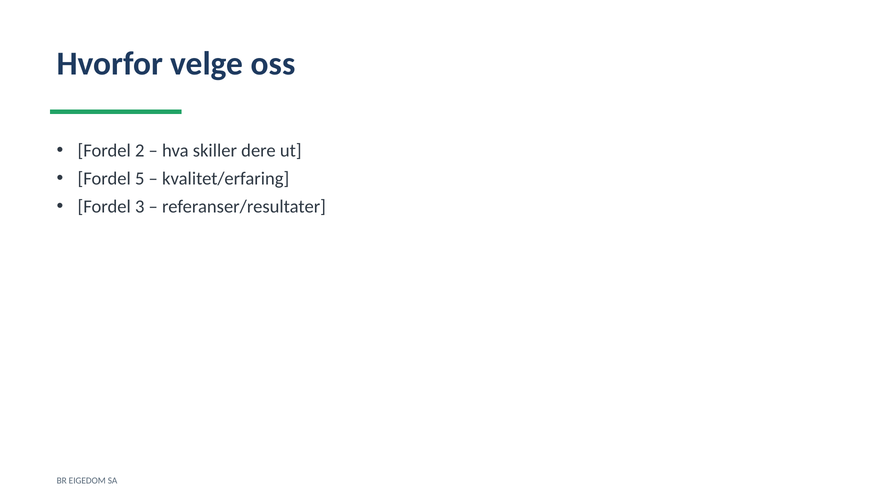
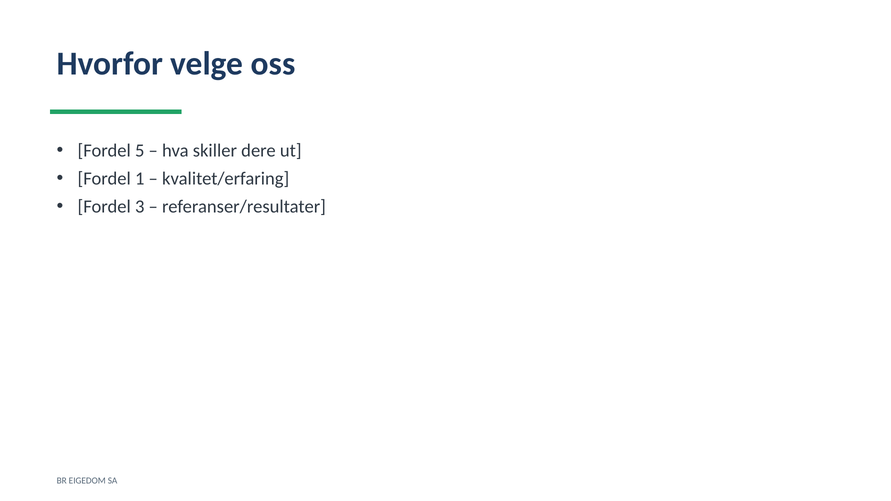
2: 2 -> 5 (140, 151)
5: 5 -> 1 (140, 179)
